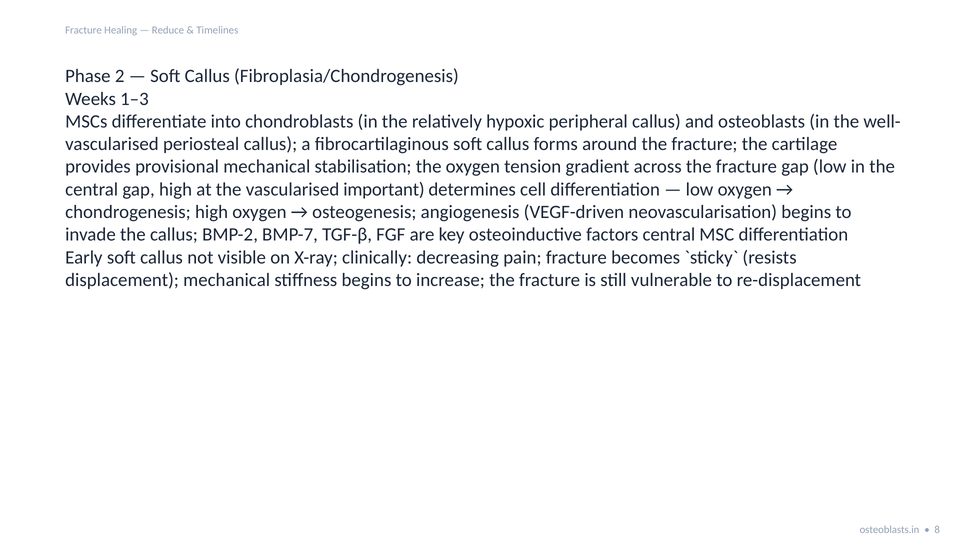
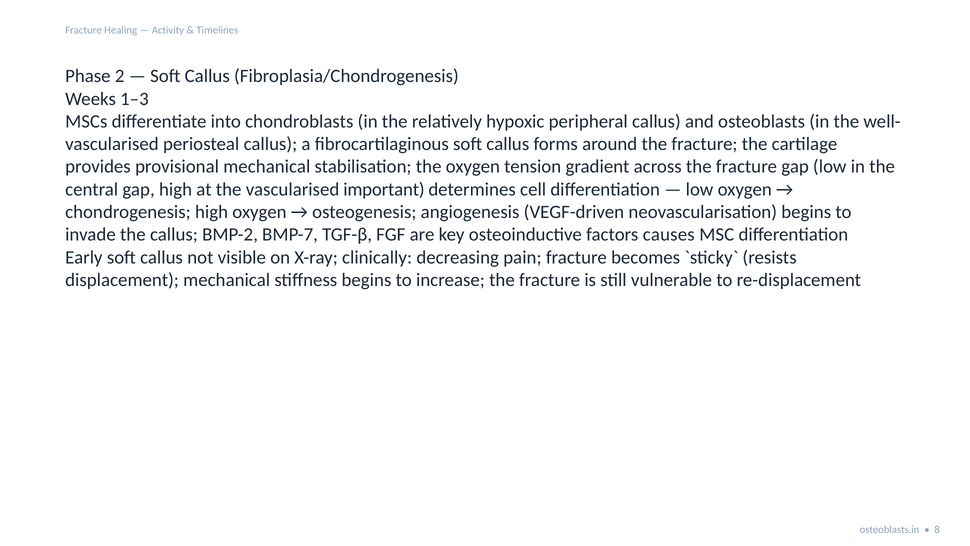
Reduce: Reduce -> Activity (168, 30)
factors central: central -> causes (669, 235)
